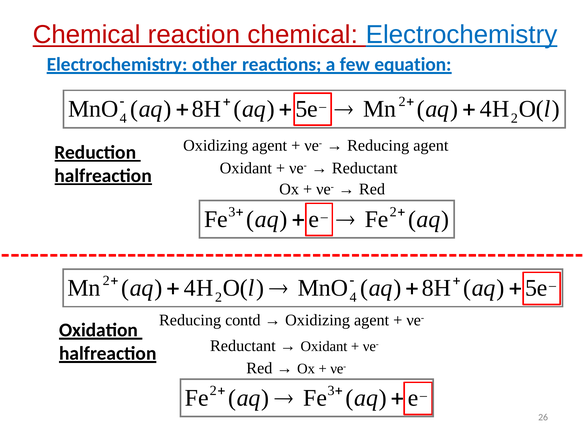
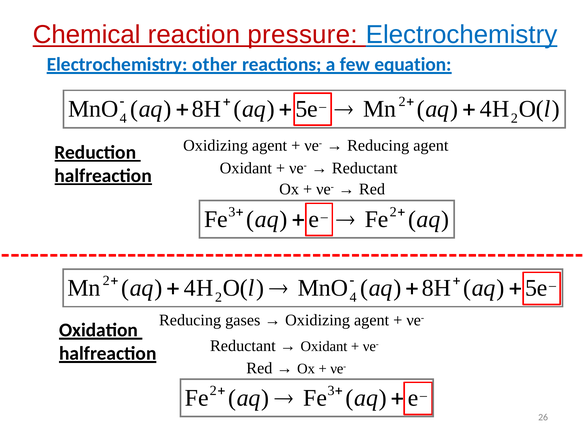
reaction chemical: chemical -> pressure (303, 35)
contd: contd -> gases (243, 320)
